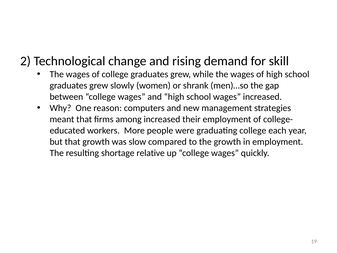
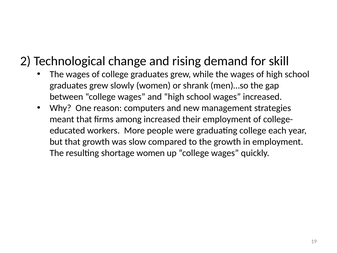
shortage relative: relative -> women (151, 153)
